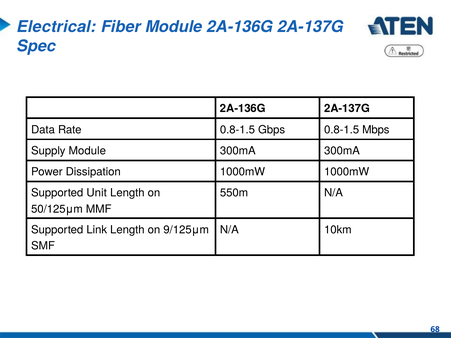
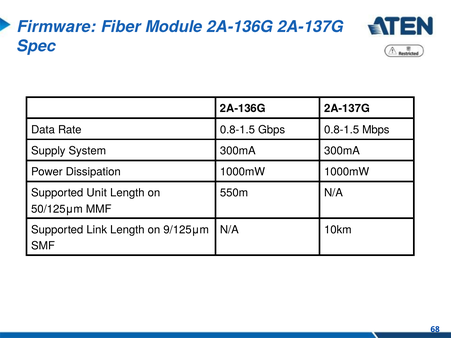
Electrical: Electrical -> Firmware (57, 27)
Supply Module: Module -> System (87, 151)
